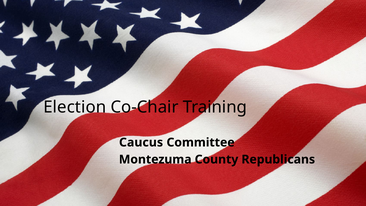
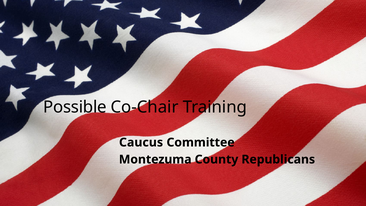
Election: Election -> Possible (75, 107)
